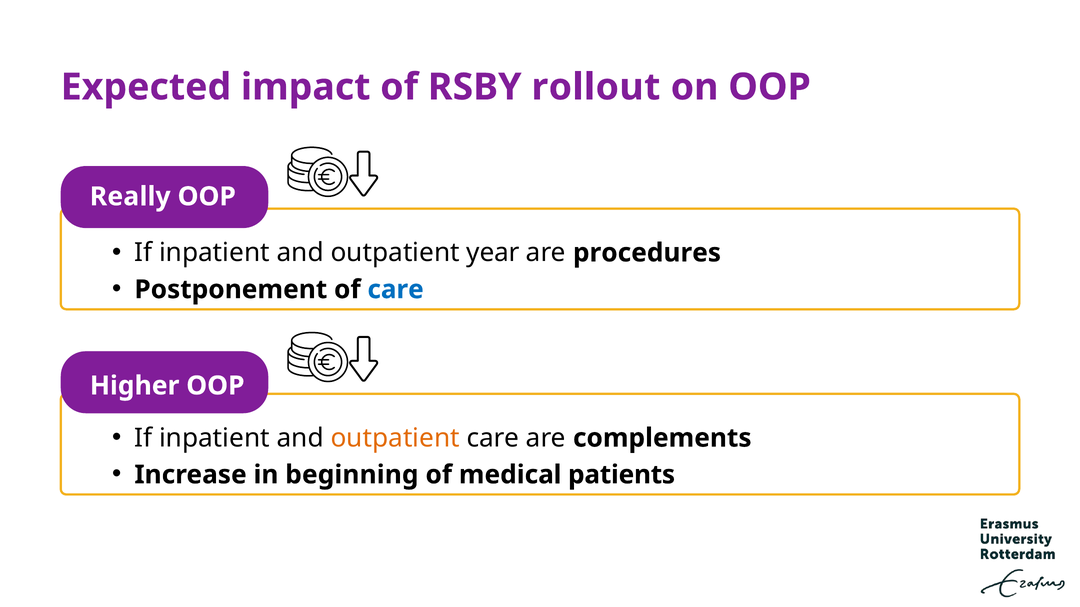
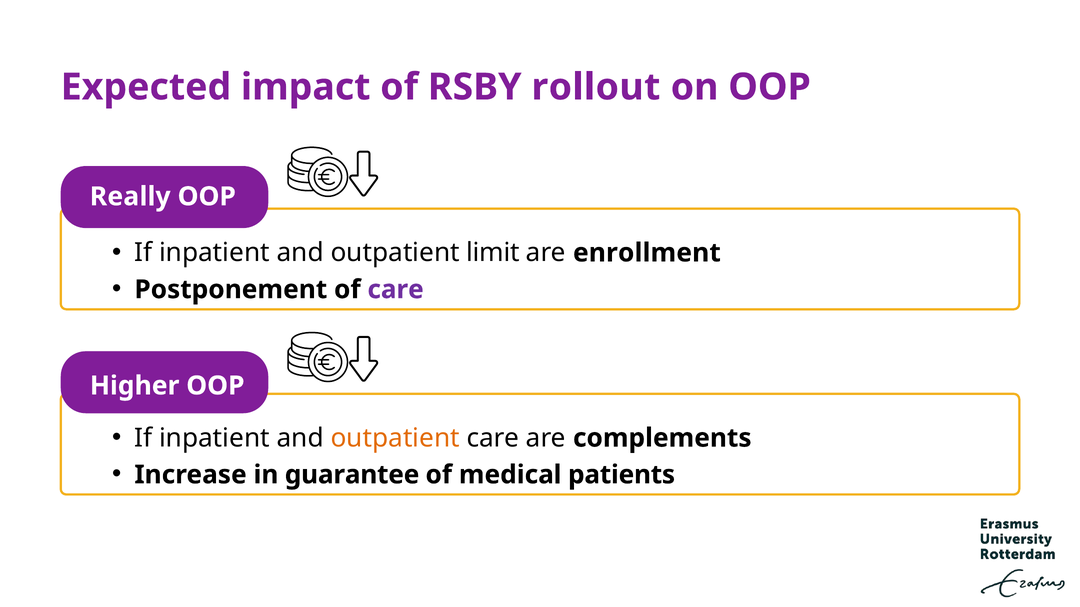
year: year -> limit (493, 253)
procedures: procedures -> enrollment (647, 253)
care colour: blue -> purple (396, 290)
beginning: beginning -> guarantee (352, 475)
